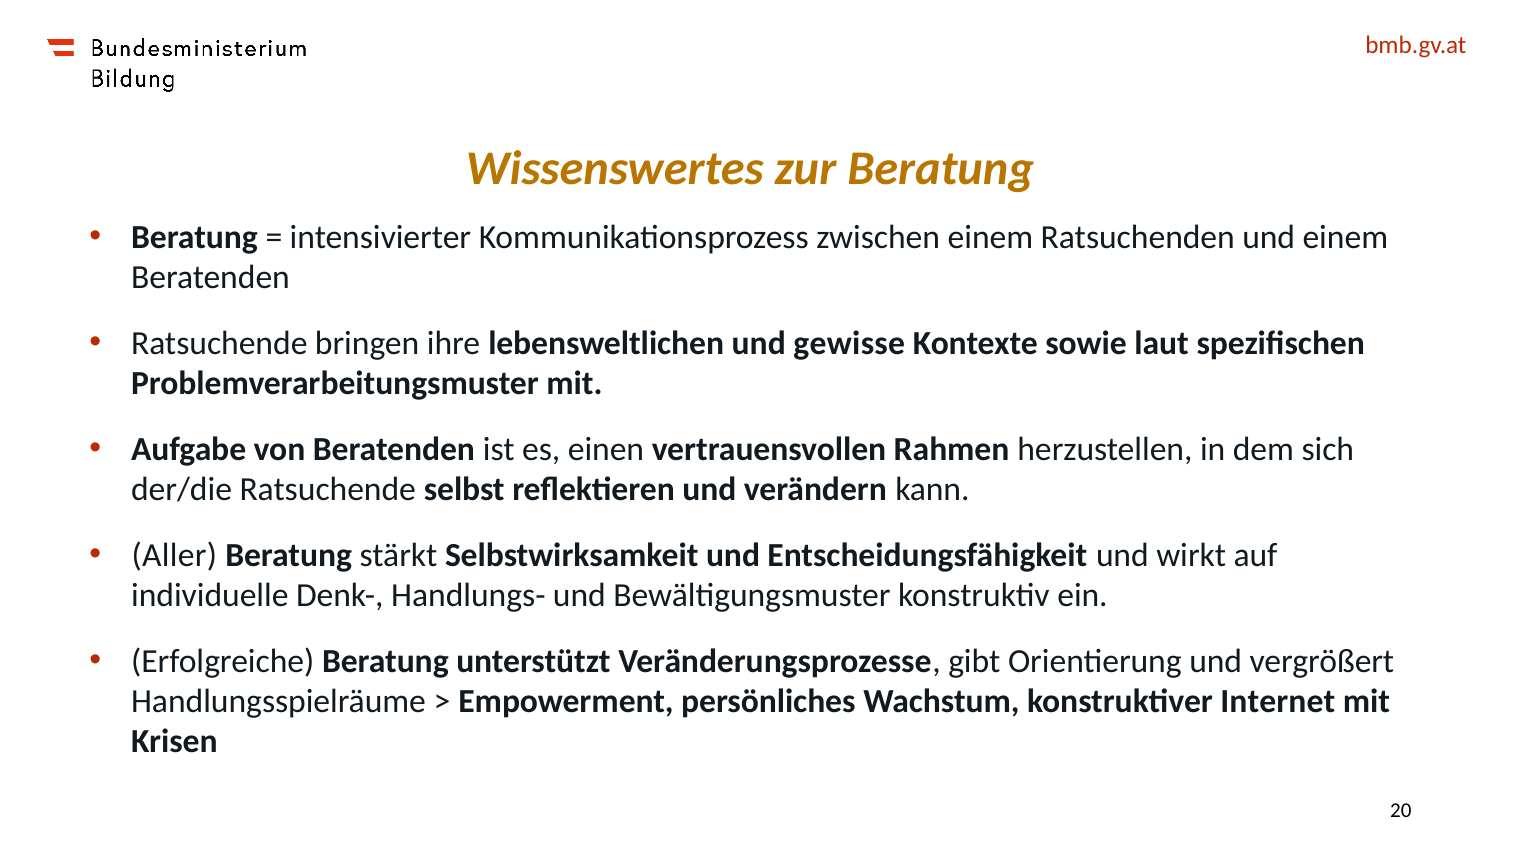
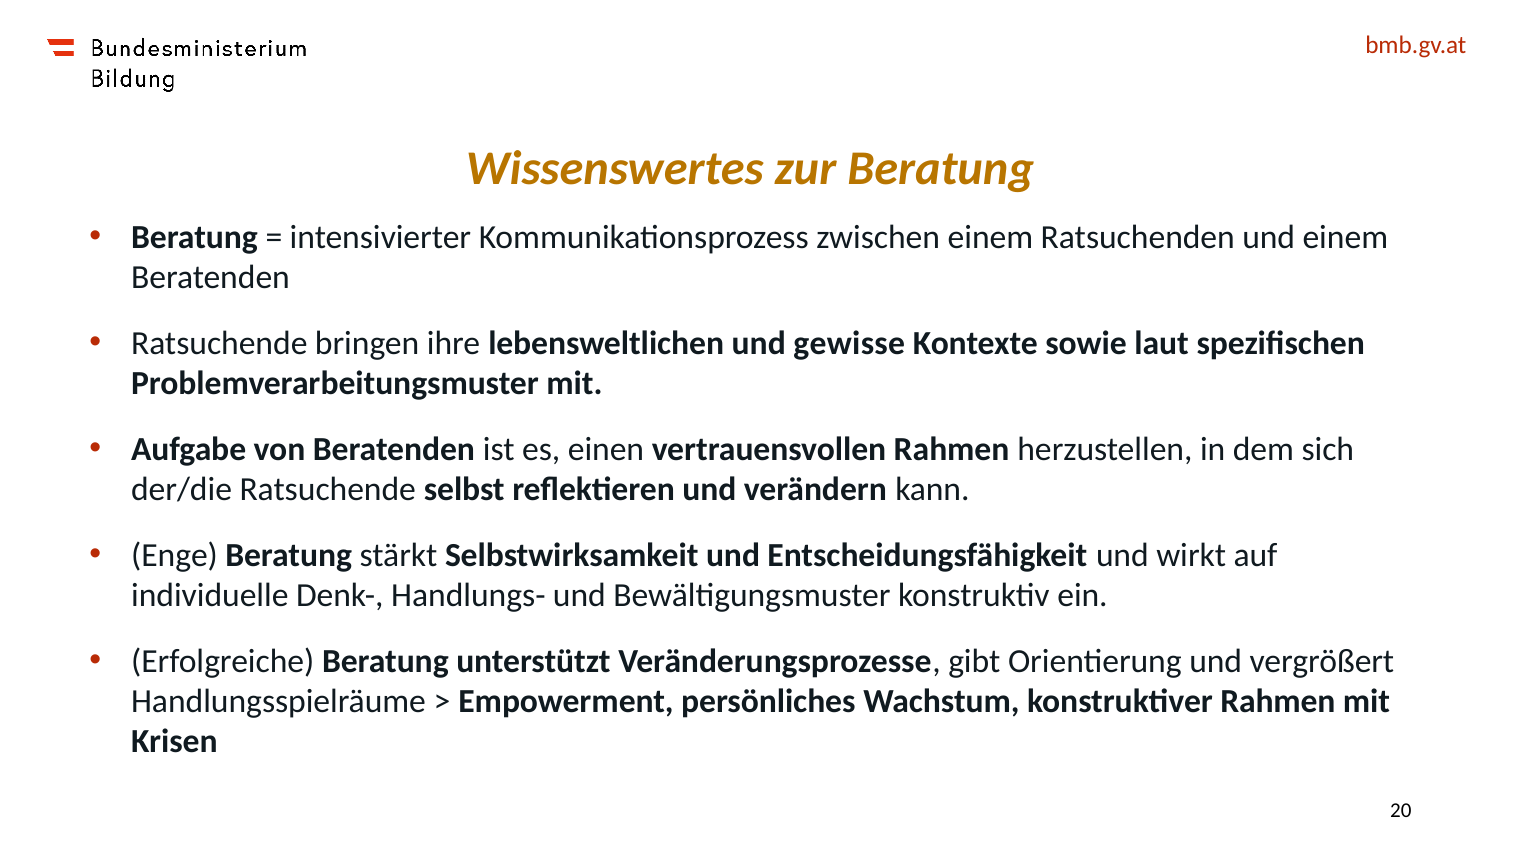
Aller: Aller -> Enge (175, 555)
konstruktiver Internet: Internet -> Rahmen (1278, 702)
